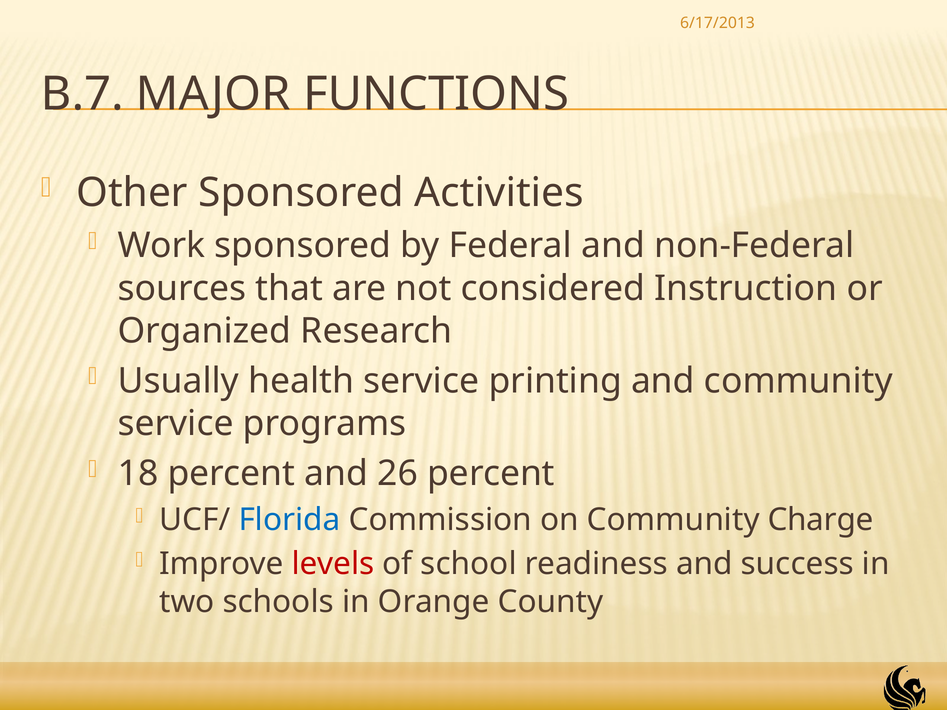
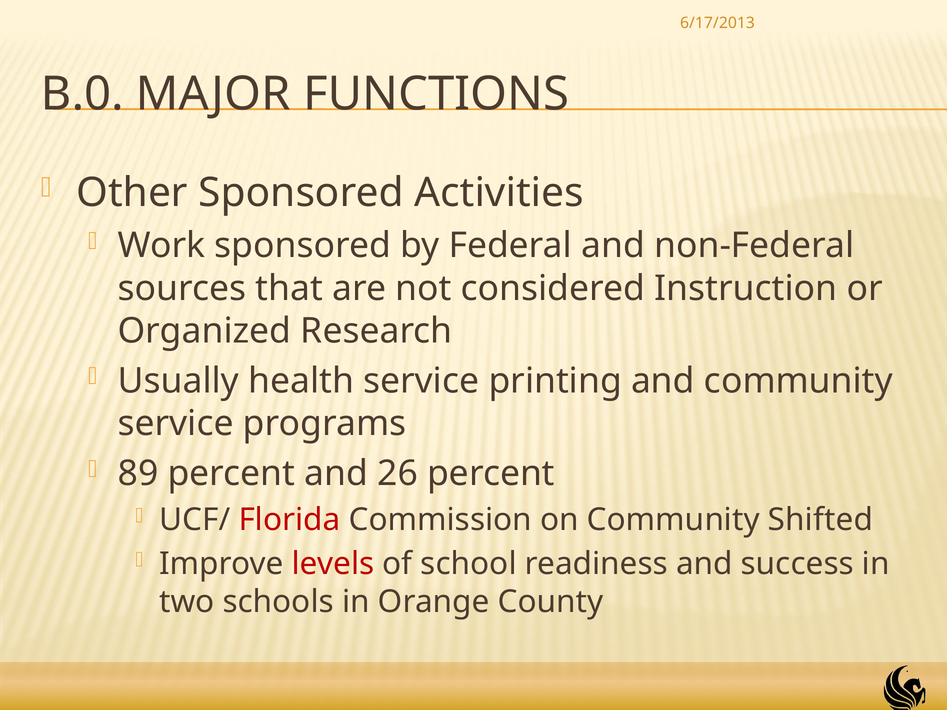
B.7: B.7 -> B.0 (82, 94)
18: 18 -> 89 (138, 474)
Florida colour: blue -> red (290, 520)
Charge: Charge -> Shifted (820, 520)
